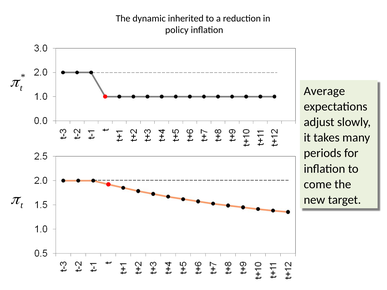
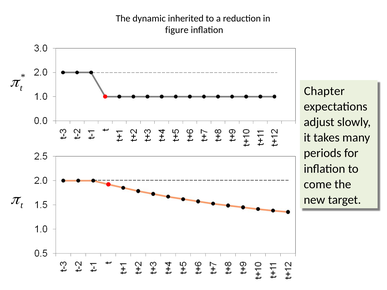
policy: policy -> figure (177, 30)
Average: Average -> Chapter (324, 91)
